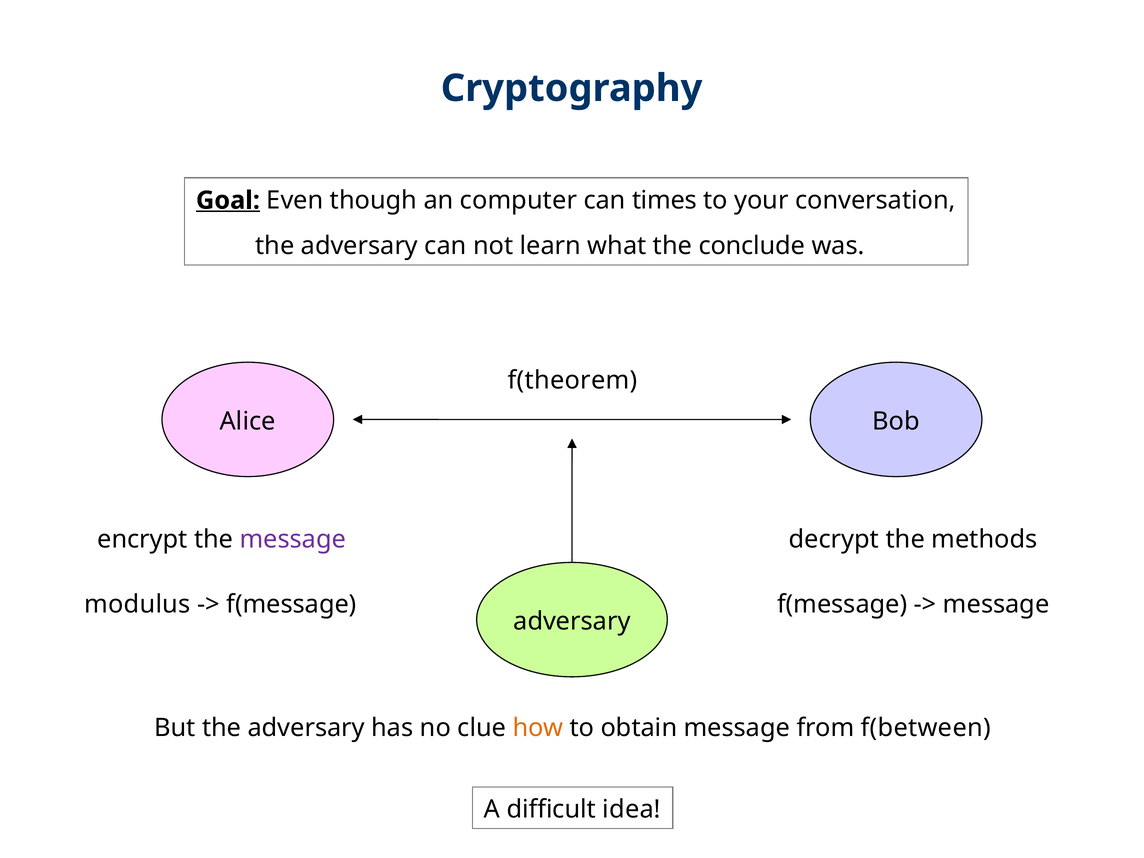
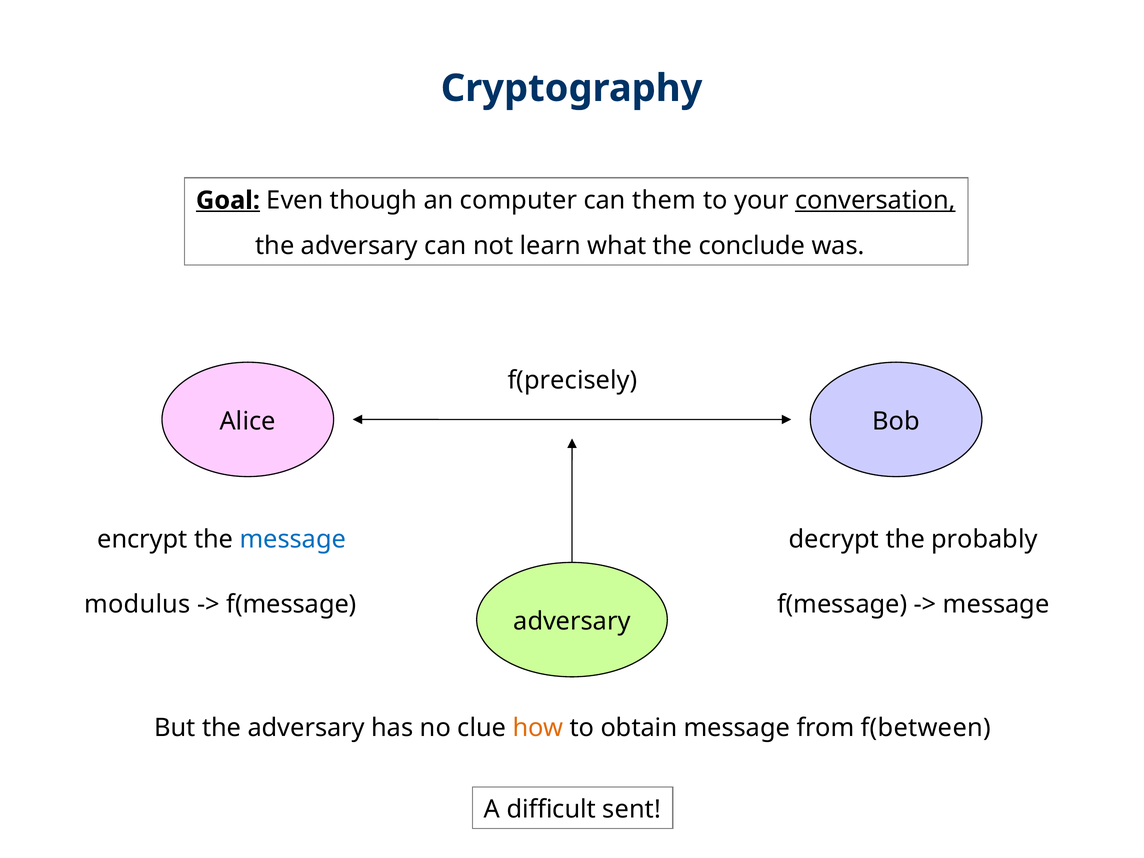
times: times -> them (664, 200)
conversation underline: none -> present (875, 200)
f(theorem: f(theorem -> f(precisely (573, 381)
message colour: purple -> blue (293, 539)
methods: methods -> probably (984, 539)
idea: idea -> sent (632, 810)
